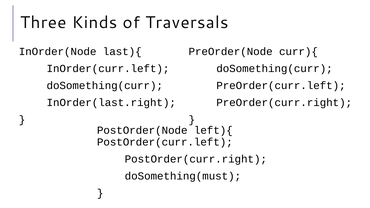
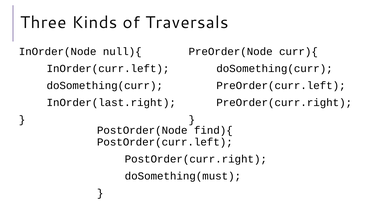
last){: last){ -> null){ (122, 52)
left){: left){ -> find){ (213, 130)
